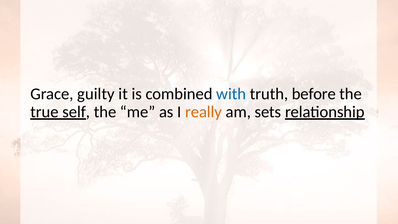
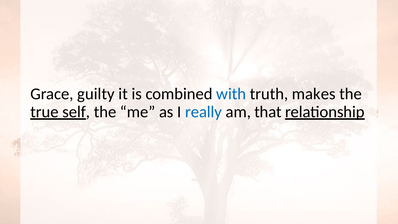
before: before -> makes (314, 94)
really colour: orange -> blue (204, 112)
sets: sets -> that (268, 112)
